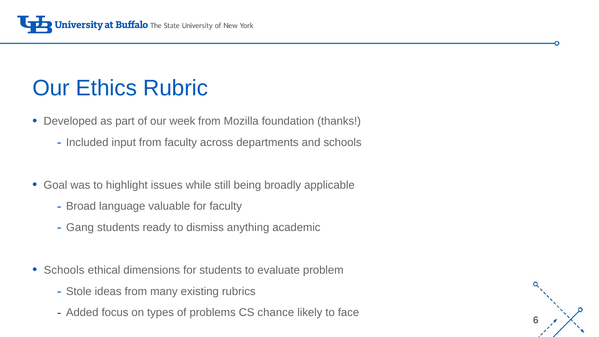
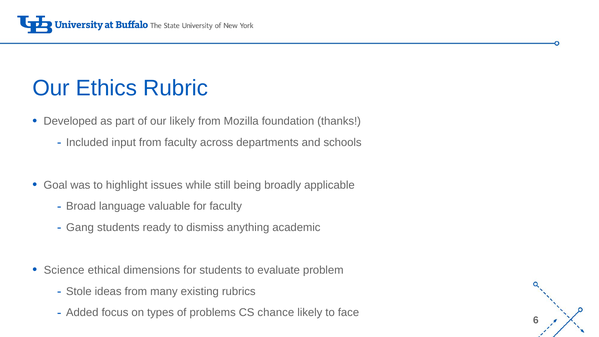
our week: week -> likely (182, 121)
Schools: Schools -> Science (64, 270)
